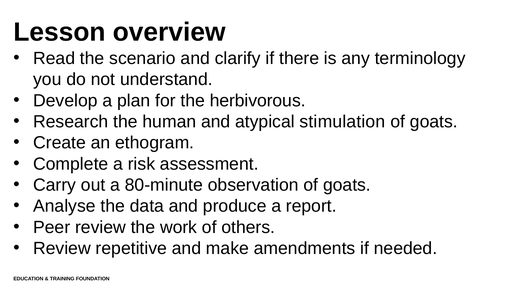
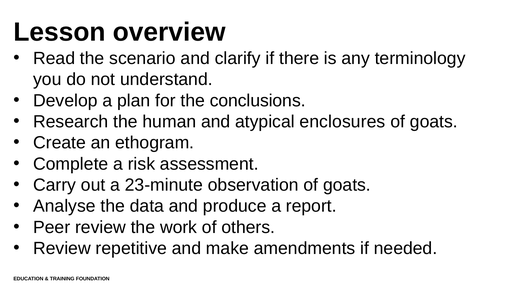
herbivorous: herbivorous -> conclusions (258, 100)
stimulation: stimulation -> enclosures (343, 121)
80-minute: 80-minute -> 23-minute (164, 185)
